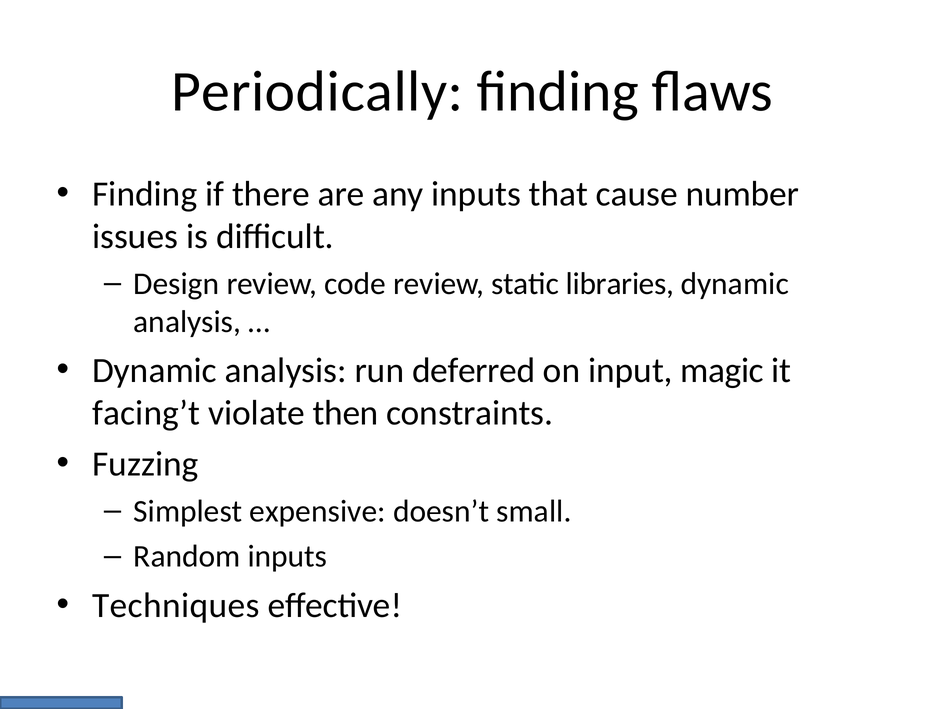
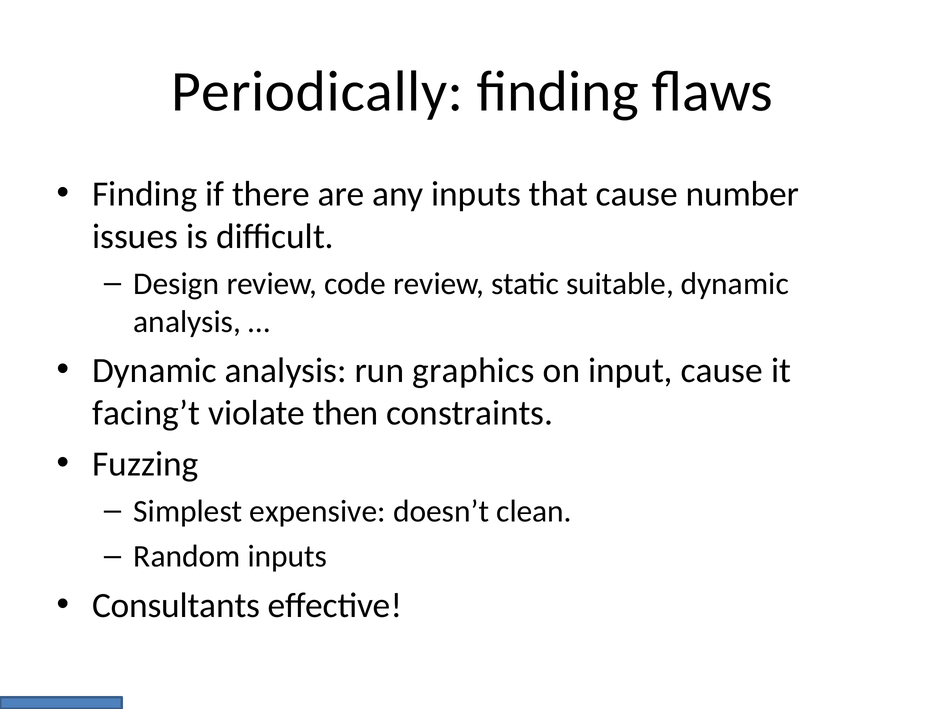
libraries: libraries -> suitable (620, 284)
deferred: deferred -> graphics (473, 370)
input magic: magic -> cause (722, 370)
small: small -> clean (534, 511)
Techniques: Techniques -> Consultants (176, 605)
